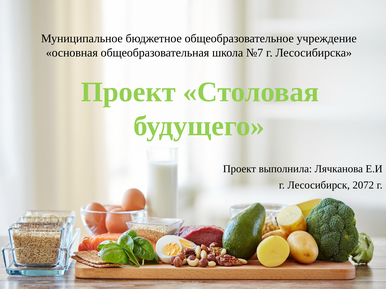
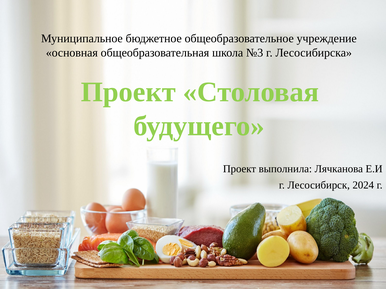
№7: №7 -> №3 (255, 53)
2072: 2072 -> 2024 (363, 185)
